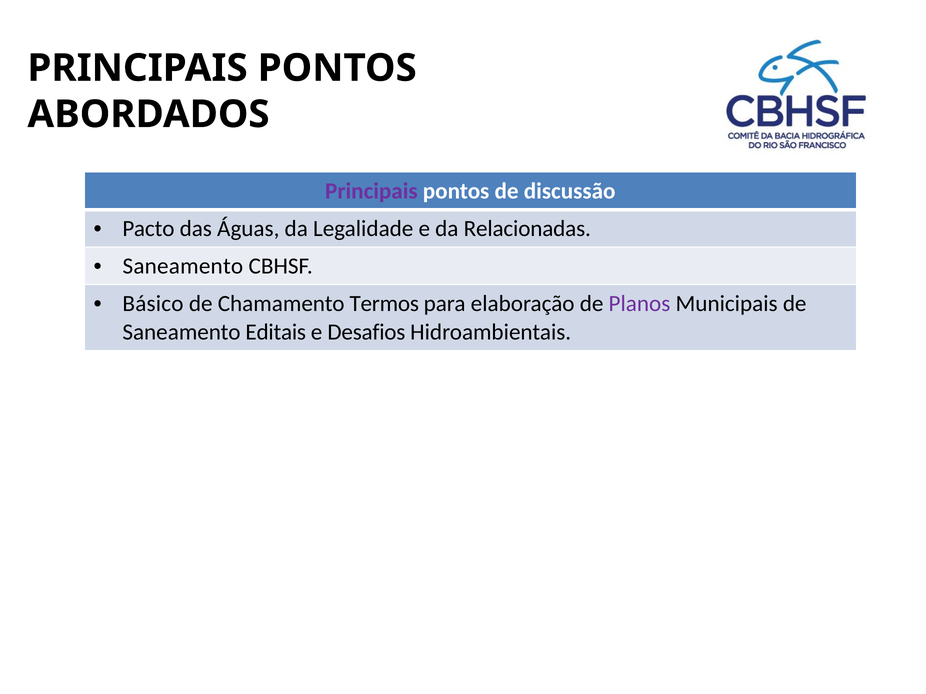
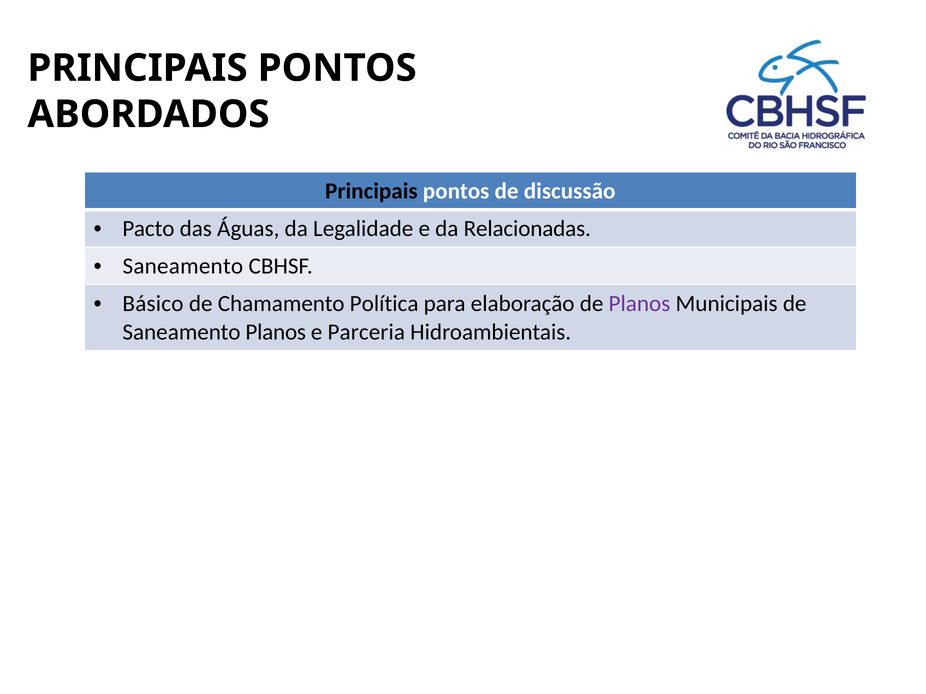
Principais colour: purple -> black (371, 191)
Termos: Termos -> Política (384, 304)
Saneamento Editais: Editais -> Planos (276, 332)
Desafios: Desafios -> Parceria (366, 332)
